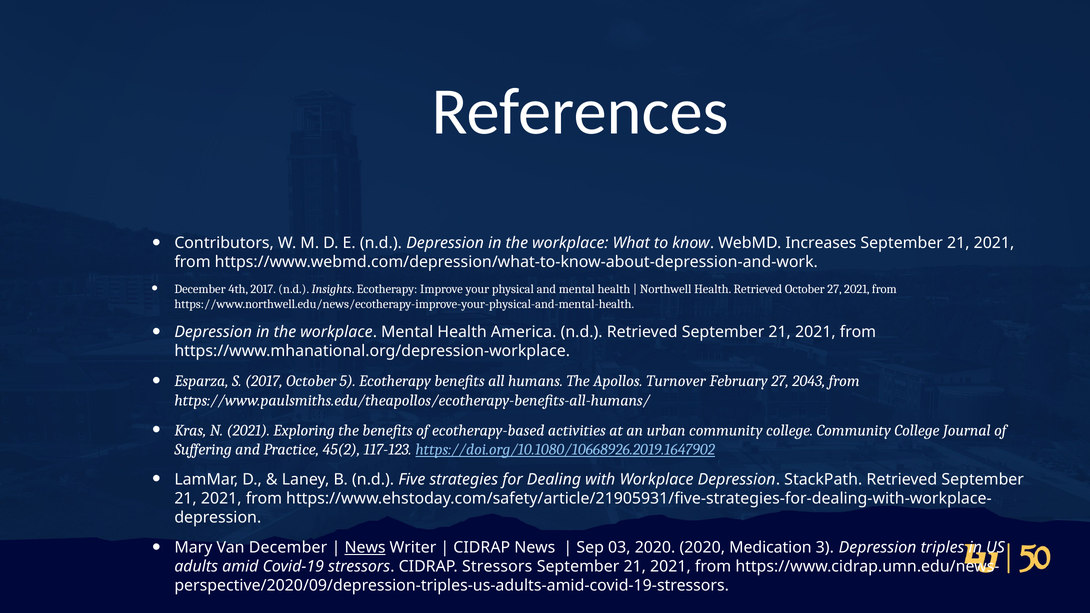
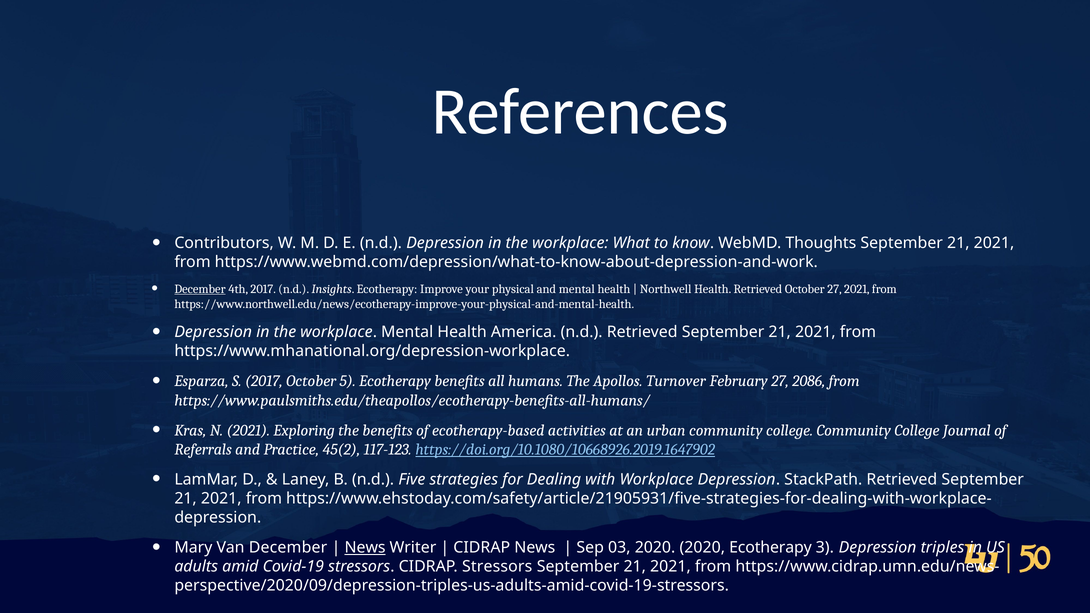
Increases: Increases -> Thoughts (821, 243)
December underline: none -> present (200, 289)
2043: 2043 -> 2086 (809, 381)
Suffering: Suffering -> Referrals (203, 449)
2020 Medication: Medication -> Ecotherapy (770, 548)
